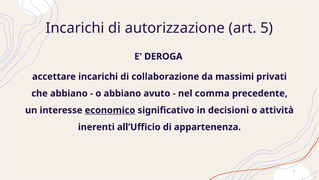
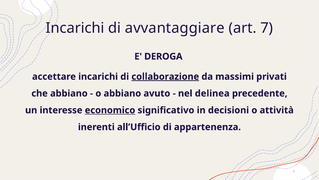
autorizzazione: autorizzazione -> avvantaggiare (175, 28)
art 5: 5 -> 7 (267, 28)
collaborazione underline: none -> present (165, 76)
comma: comma -> delinea (212, 93)
